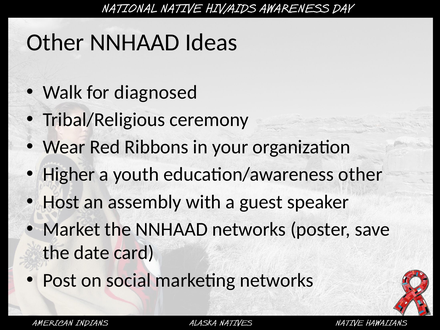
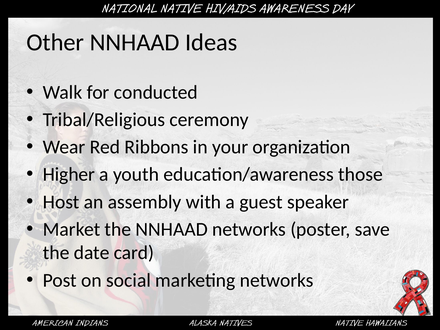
diagnosed: diagnosed -> conducted (156, 92)
education/awareness other: other -> those (361, 175)
